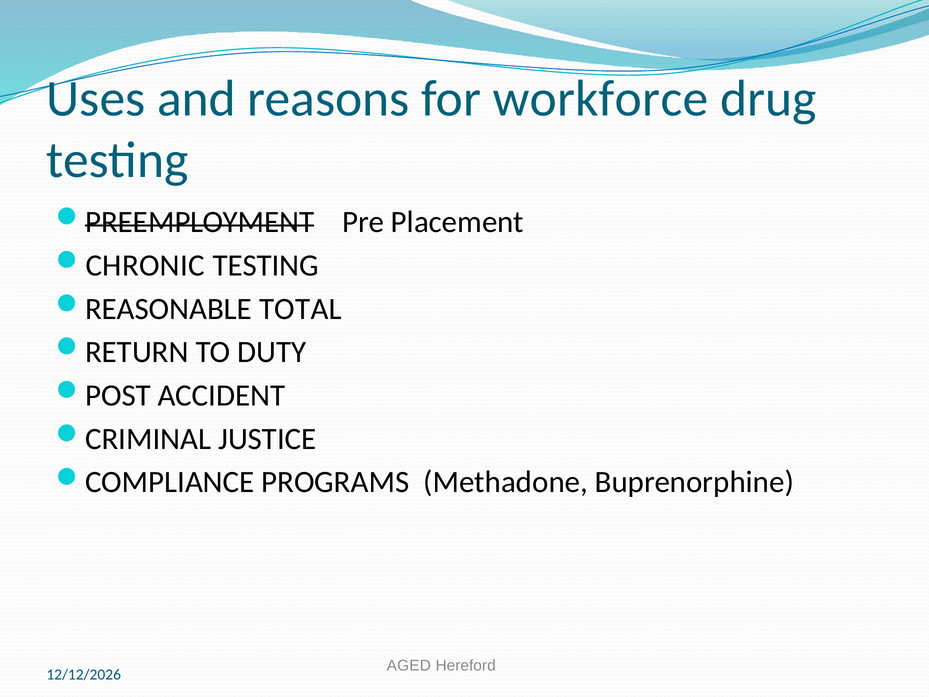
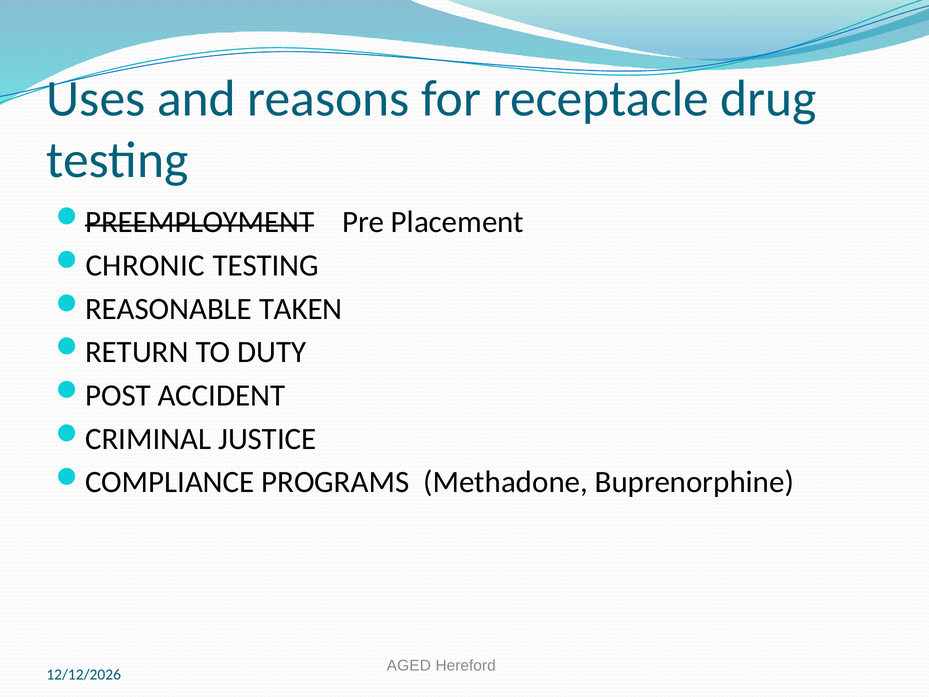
workforce: workforce -> receptacle (601, 98)
TOTAL: TOTAL -> TAKEN (301, 309)
